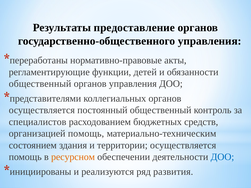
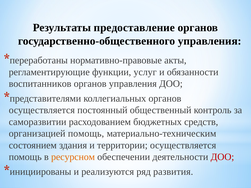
детей: детей -> услуг (145, 72)
общественный: общественный -> воспитанников (40, 84)
специалистов: специалистов -> саморазвитии (38, 122)
ДОО colour: blue -> red (222, 157)
